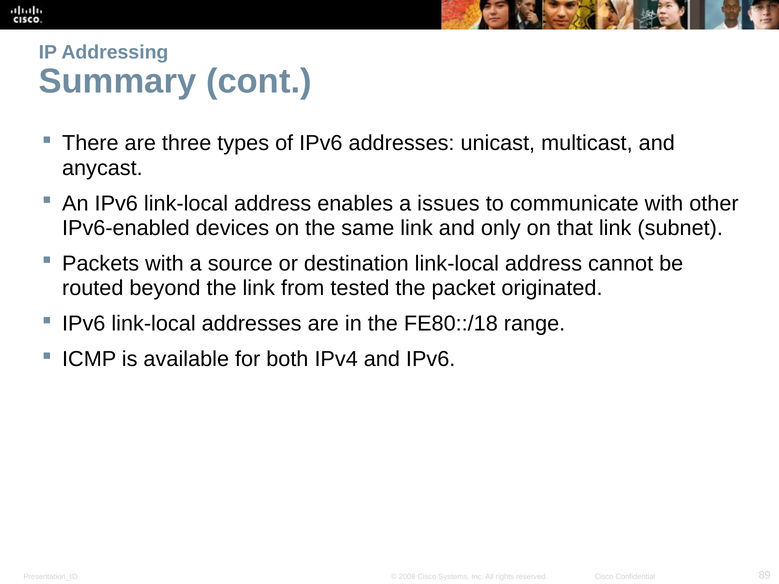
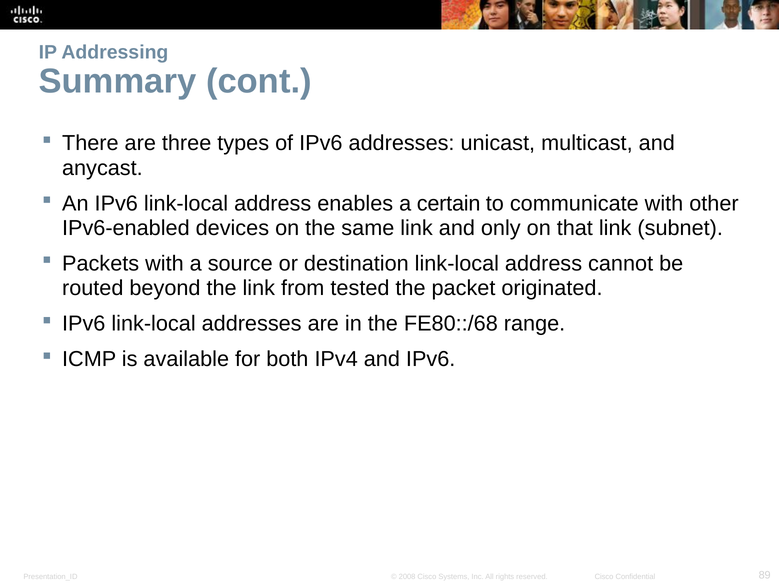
issues: issues -> certain (449, 204)
FE80::/18: FE80::/18 -> FE80::/68 (451, 324)
